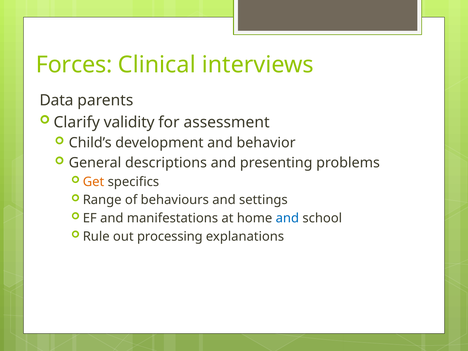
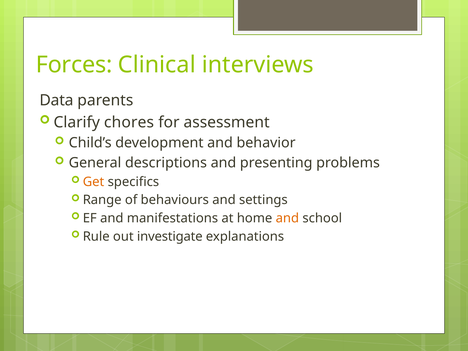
validity: validity -> chores (129, 122)
and colour: blue -> orange (287, 218)
processing: processing -> investigate (170, 236)
